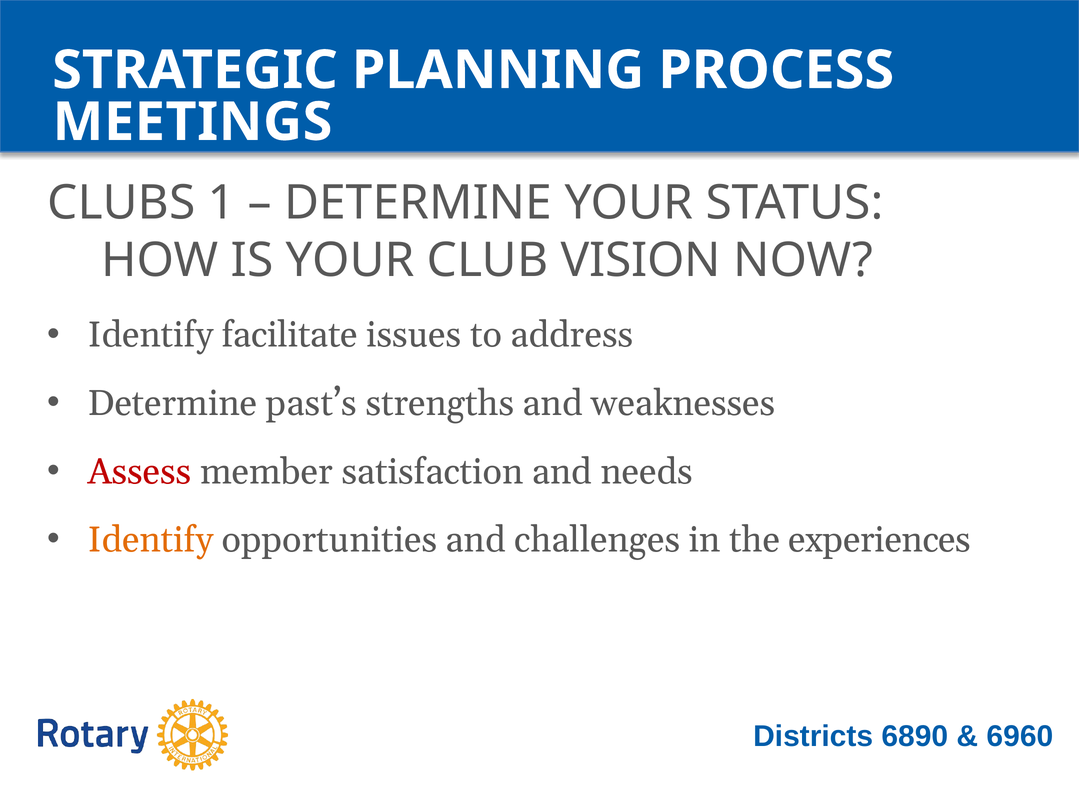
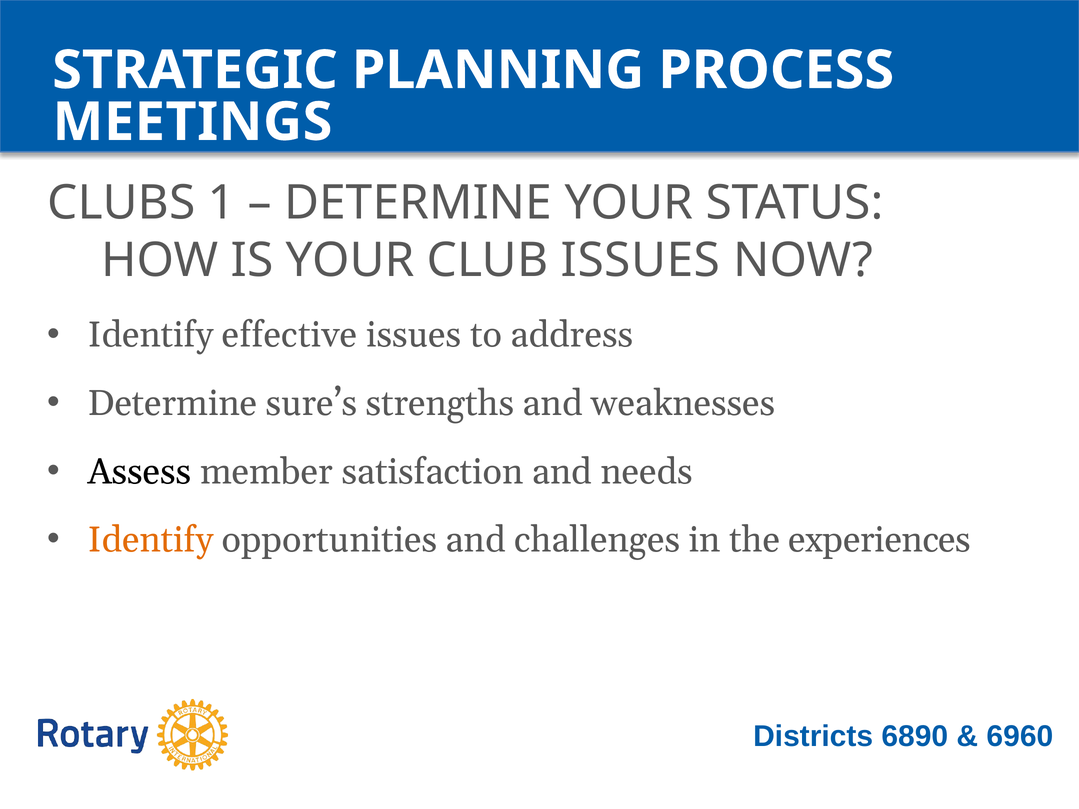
CLUB VISION: VISION -> ISSUES (640, 261)
facilitate: facilitate -> effective (290, 335)
past’s: past’s -> sure’s (312, 404)
Assess colour: red -> black (140, 472)
